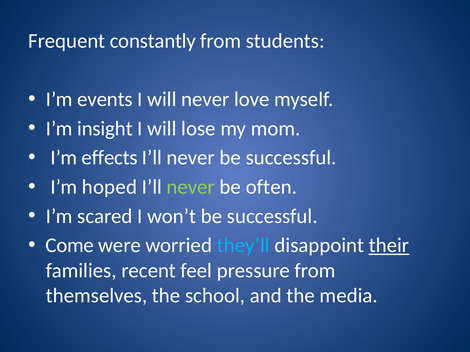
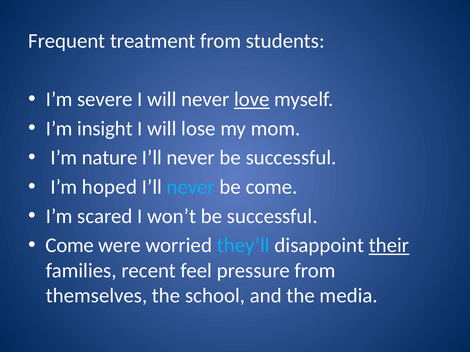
constantly: constantly -> treatment (153, 41)
events: events -> severe (105, 99)
love underline: none -> present (252, 99)
effects: effects -> nature (110, 158)
never colour: light green -> light blue (191, 187)
be often: often -> come (272, 187)
